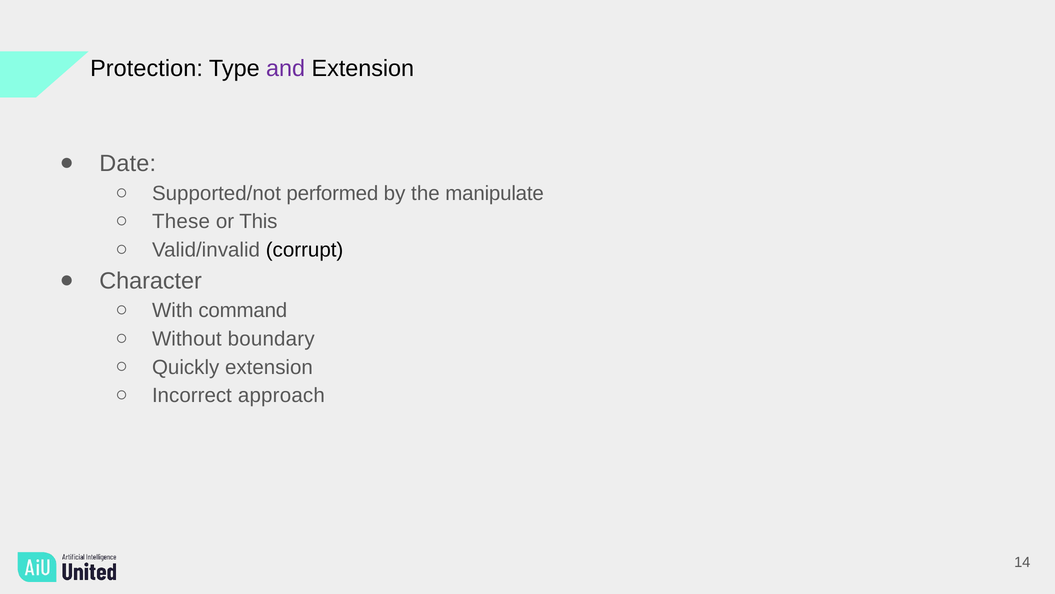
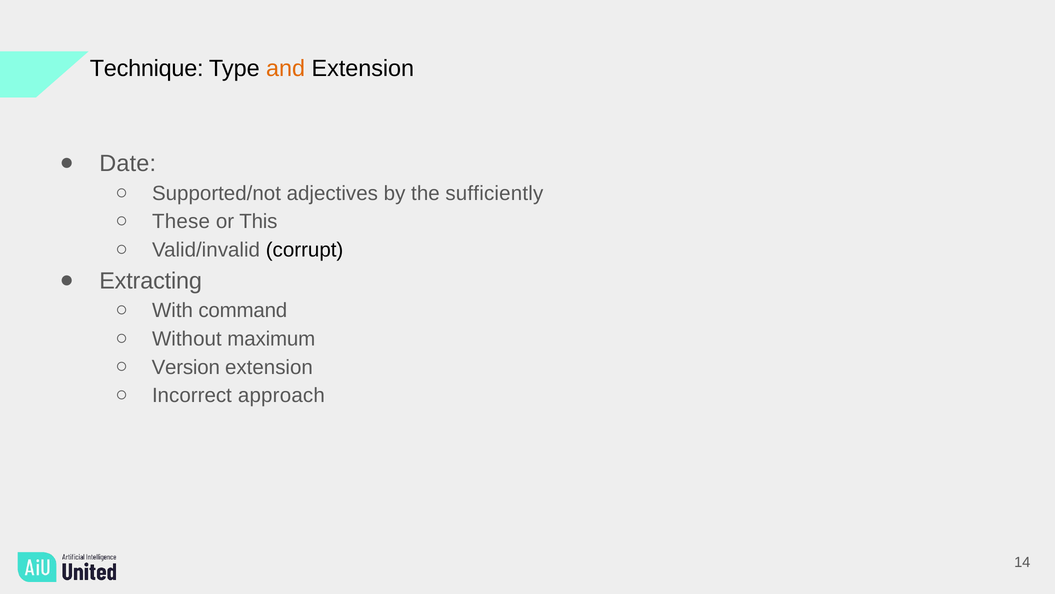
Protection: Protection -> Technique (147, 69)
and colour: purple -> orange (286, 69)
performed: performed -> adjectives (332, 193)
manipulate: manipulate -> sufficiently (494, 193)
Character: Character -> Extracting (151, 281)
boundary: boundary -> maximum (271, 339)
Quickly: Quickly -> Version (186, 367)
